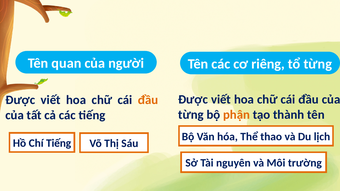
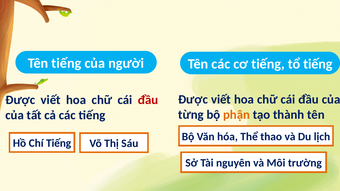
Tên quan: quan -> tiếng (66, 63)
cơ riêng: riêng -> tiếng (268, 64)
tổ từng: từng -> tiếng (318, 64)
đầu colour: orange -> red (148, 100)
